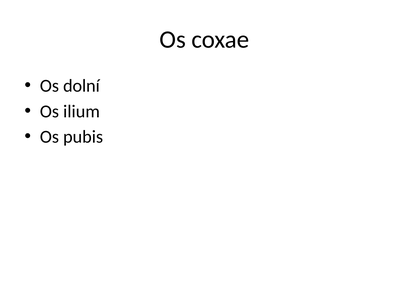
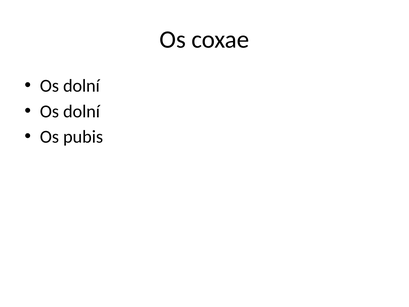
ilium: ilium -> dolní (82, 111)
